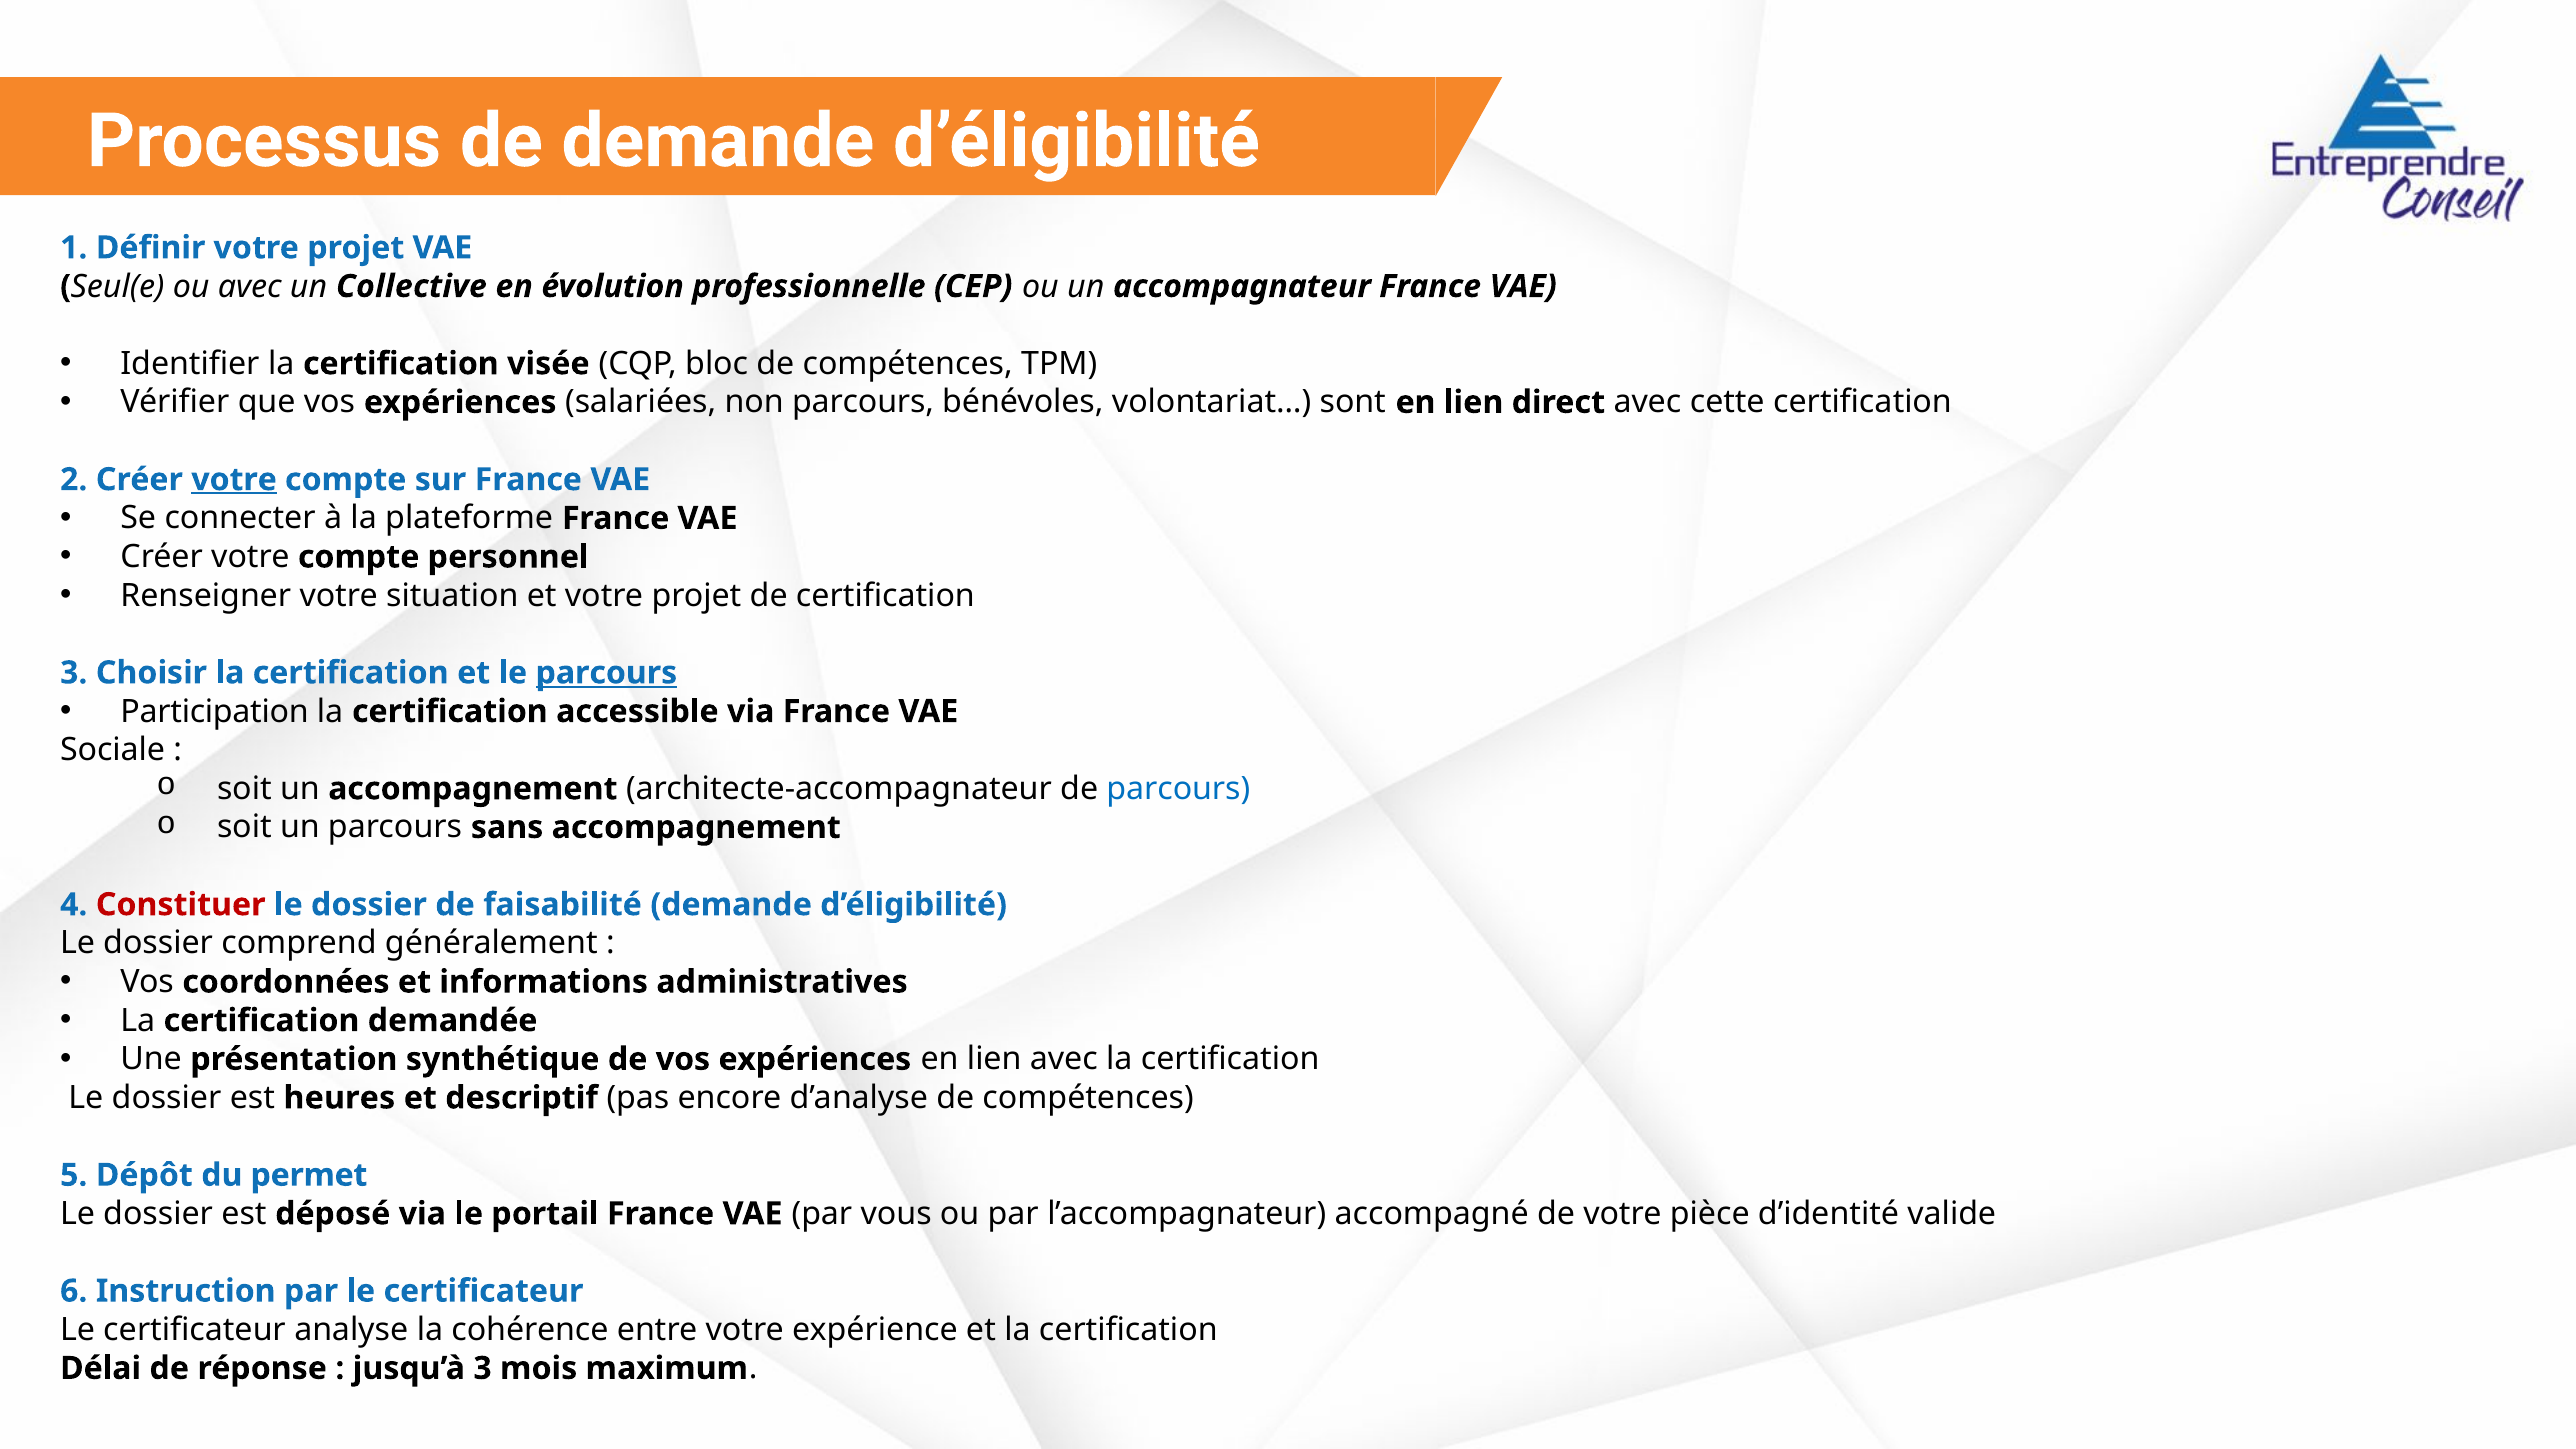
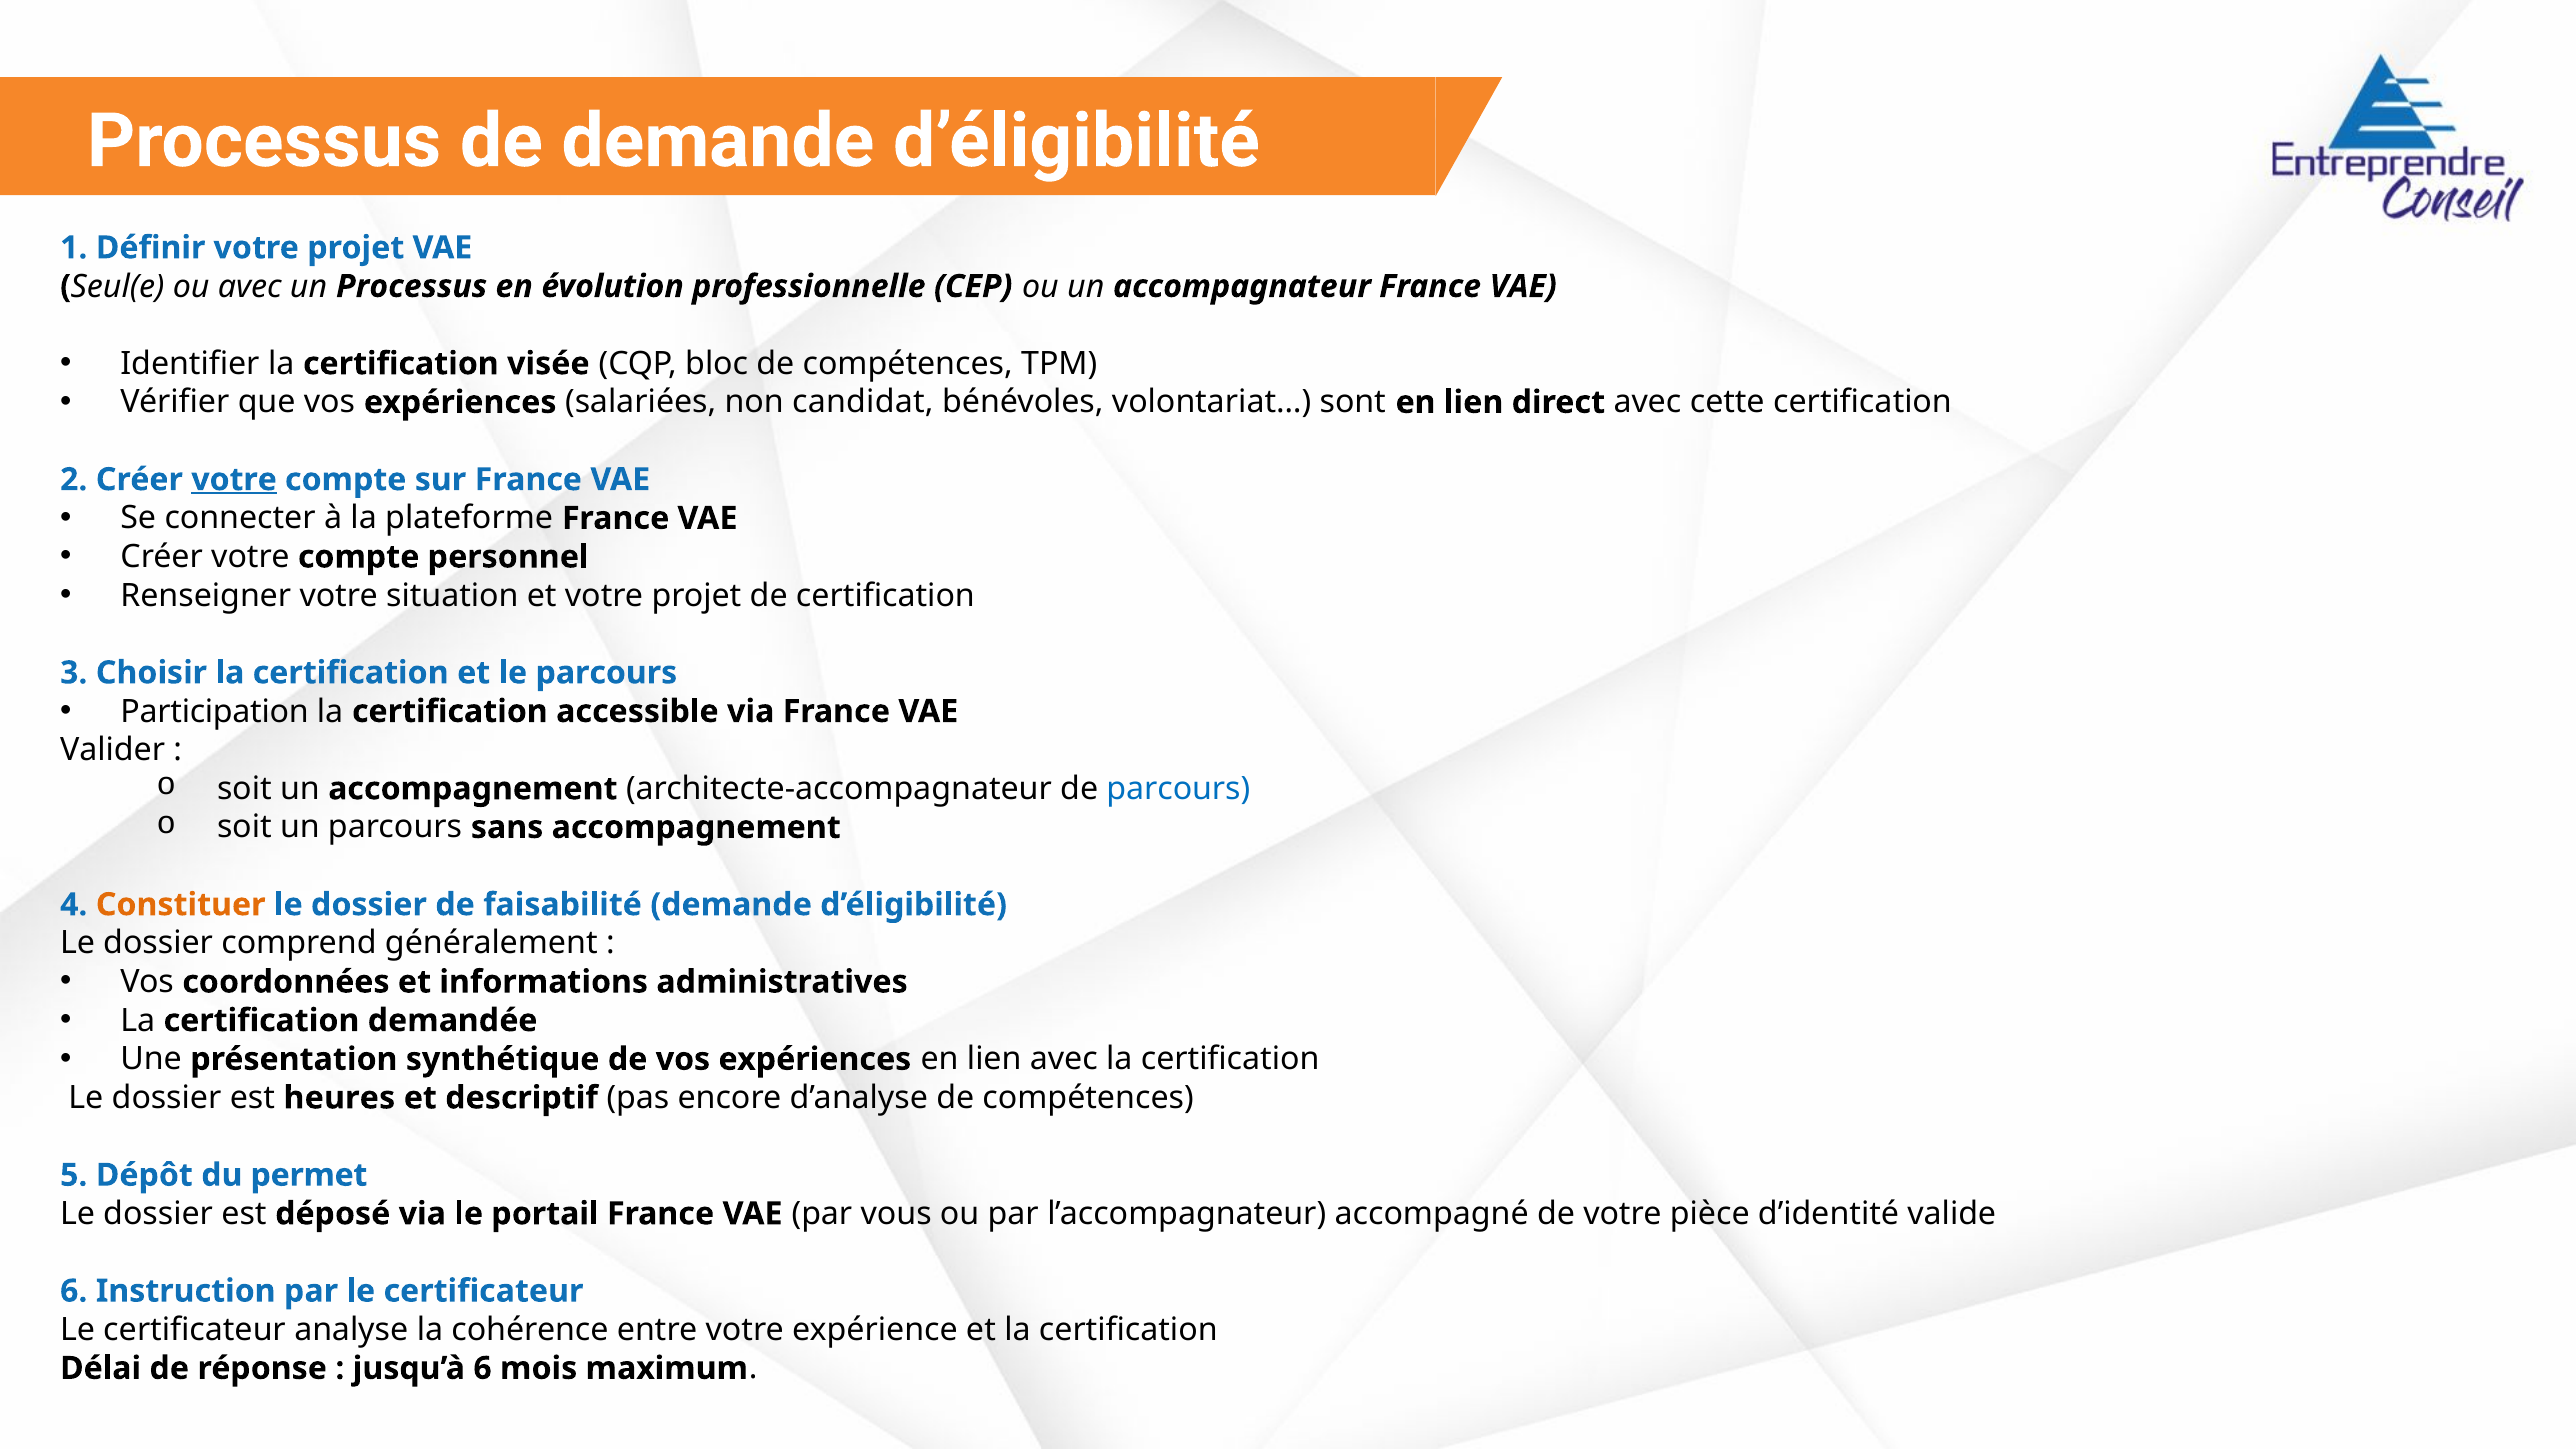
un Collective: Collective -> Processus (412, 286)
non parcours: parcours -> candidat (863, 402)
parcours underline: present -> none (606, 673)
Sociale: Sociale -> Valider (113, 750)
Constituer colour: red -> orange (181, 905)
jusqu’à 3: 3 -> 6 (483, 1368)
